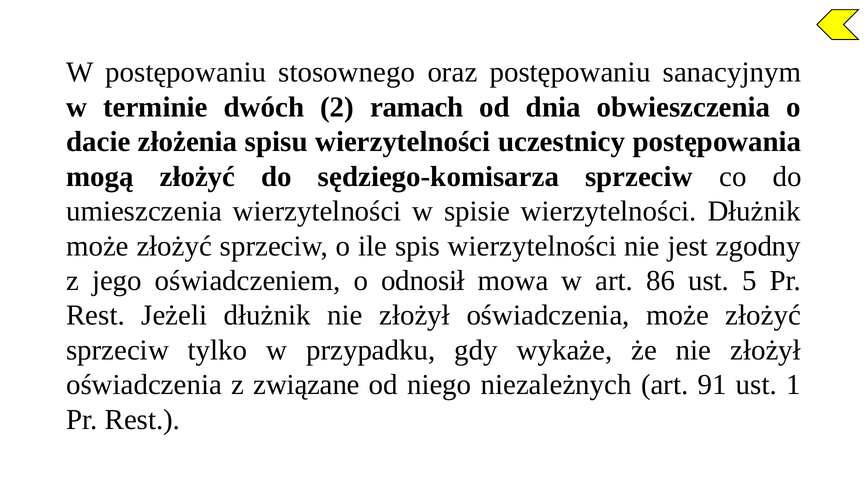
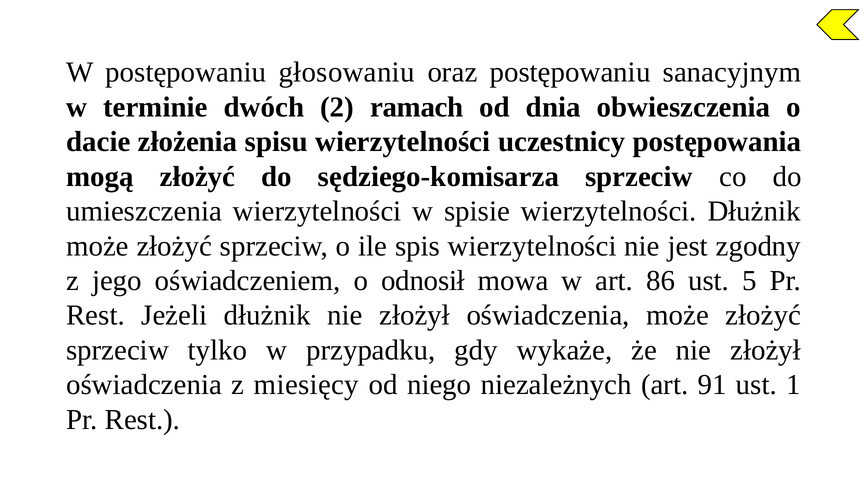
stosownego: stosownego -> głosowaniu (347, 72)
związane: związane -> miesięcy (306, 385)
